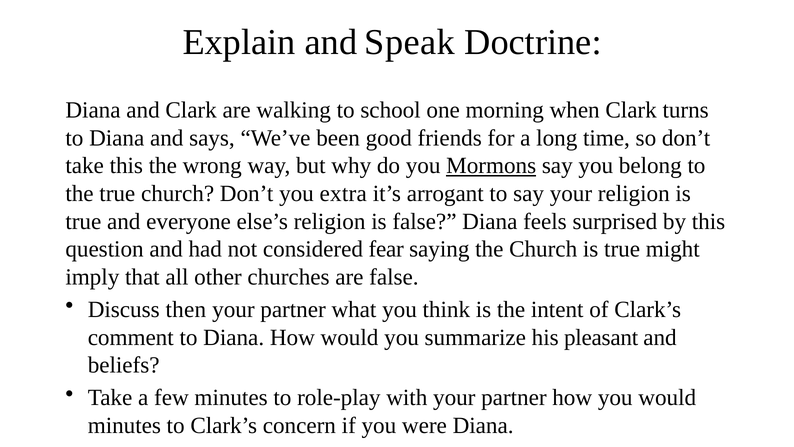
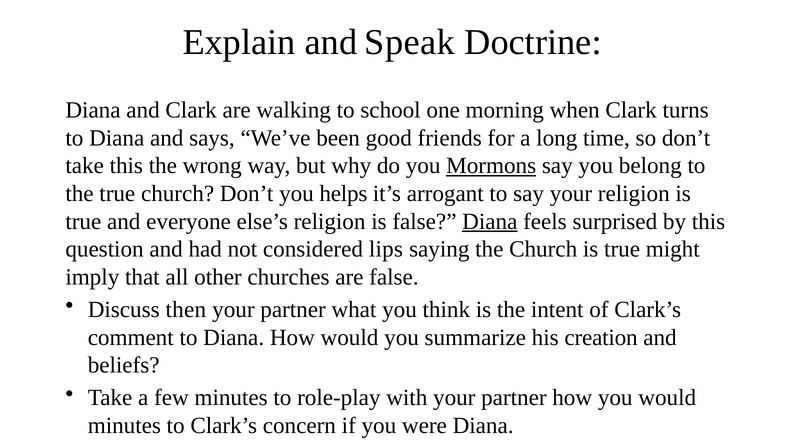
extra: extra -> helps (343, 193)
Diana underline: none -> present (490, 221)
fear: fear -> lips (386, 249)
pleasant: pleasant -> creation (601, 337)
